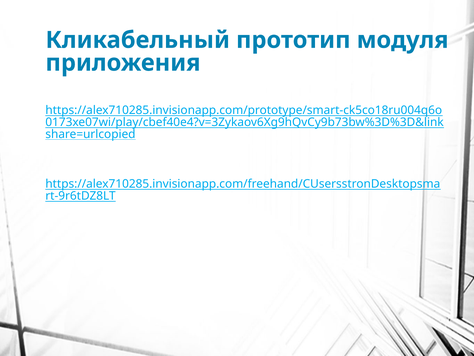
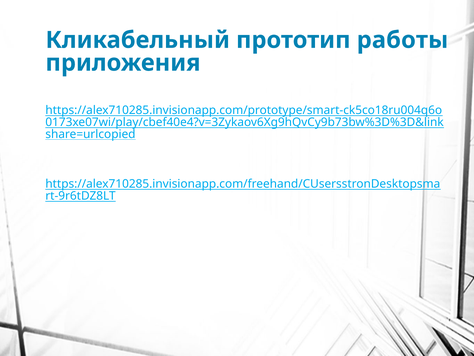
модуля: модуля -> работы (402, 40)
